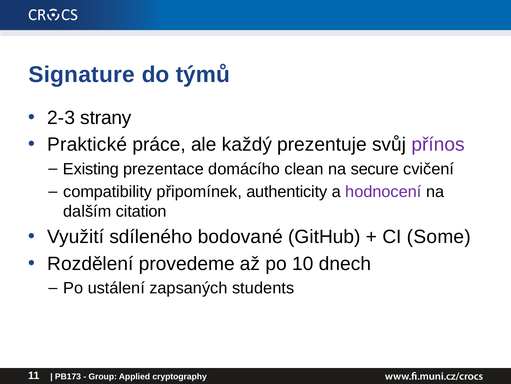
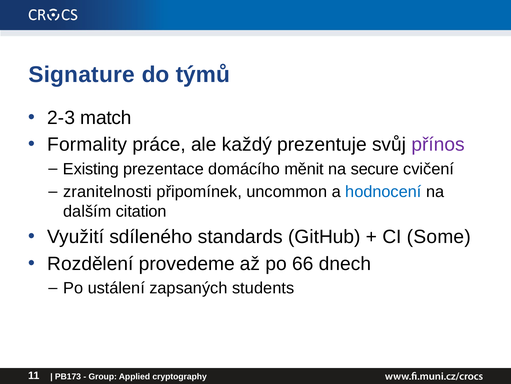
strany: strany -> match (106, 117)
Praktické: Praktické -> Formality (87, 144)
clean: clean -> měnit (304, 169)
compatibility: compatibility -> zranitelnosti (108, 191)
authenticity: authenticity -> uncommon (287, 191)
hodnocení colour: purple -> blue (383, 191)
bodované: bodované -> standards (240, 236)
10: 10 -> 66 (303, 263)
